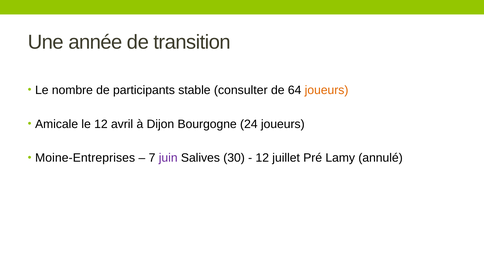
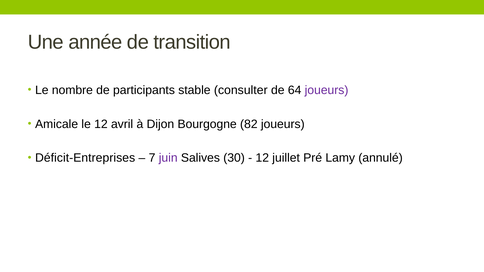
joueurs colour: orange -> purple (327, 90)
24: 24 -> 82 (249, 124)
Moine-Entreprises: Moine-Entreprises -> Déficit-Entreprises (85, 158)
